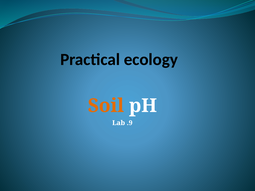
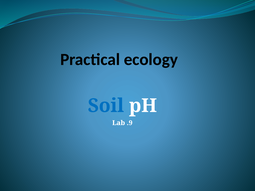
Soil colour: orange -> blue (106, 106)
